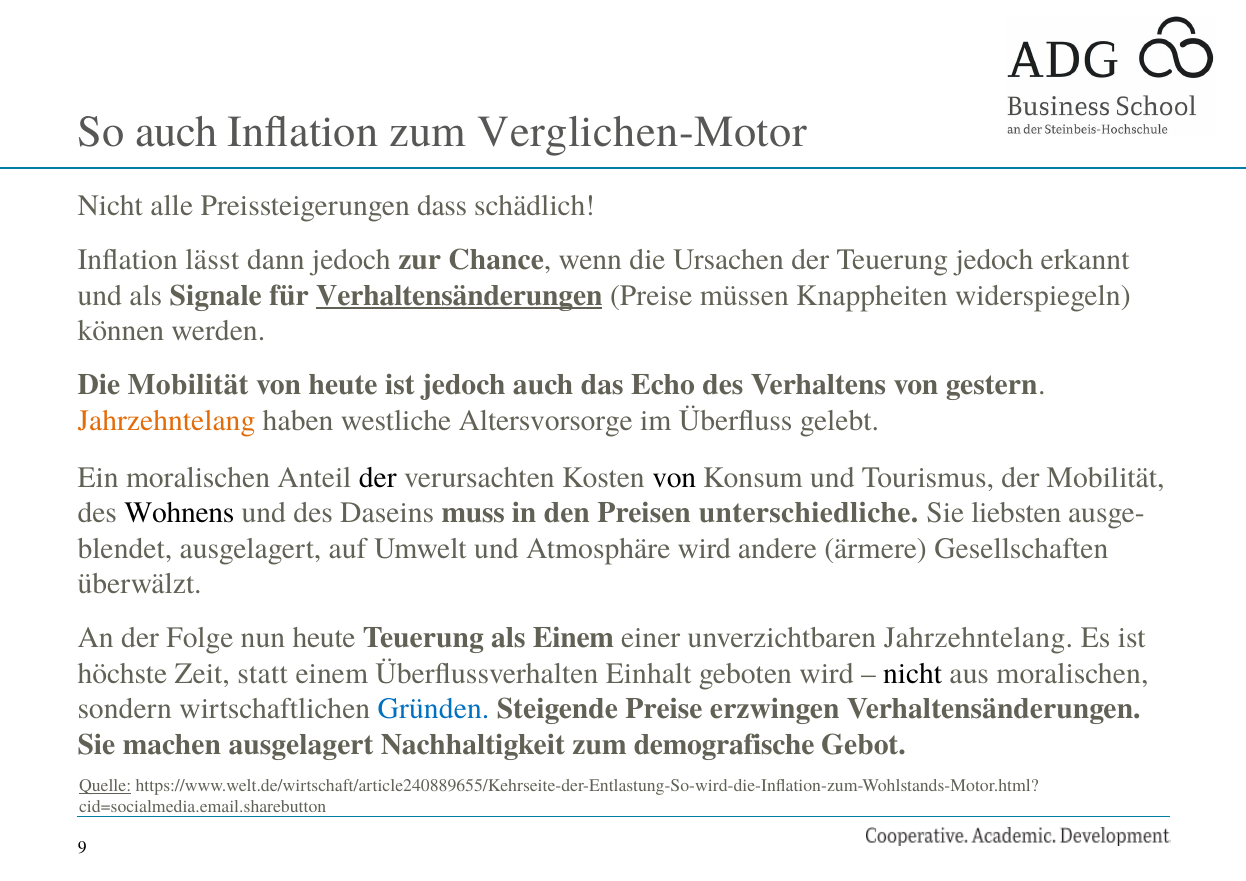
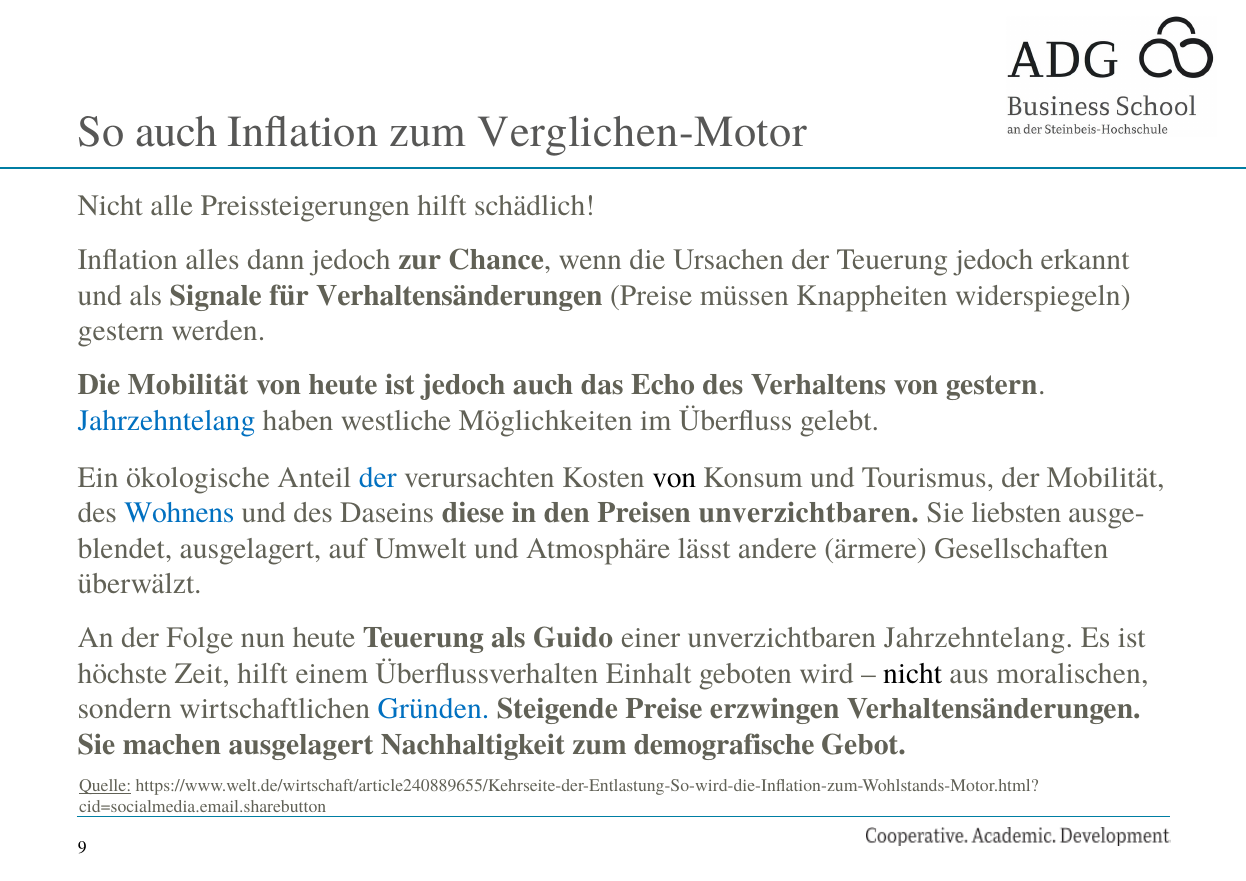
Preissteigerungen dass: dass -> hilft (442, 206)
lässt: lässt -> alles (212, 260)
Verhaltensänderungen underline: present -> none (459, 295)
können: können -> gestern (121, 331)
Jahrzehntelang colour: orange -> blue (166, 421)
Altersvorsorge: Altersvorsorge -> Möglichkeiten (546, 421)
Ein moralischen: moralischen -> ökologische (198, 477)
der colour: black -> blue (378, 477)
Wohnens colour: black -> blue (179, 513)
muss: muss -> diese (473, 513)
Preisen unterschiedliche: unterschiedliche -> unverzichtbaren (809, 513)
Atmosphäre wird: wird -> lässt (704, 548)
als Einem: Einem -> Guido (573, 638)
Zeit statt: statt -> hilft (263, 674)
